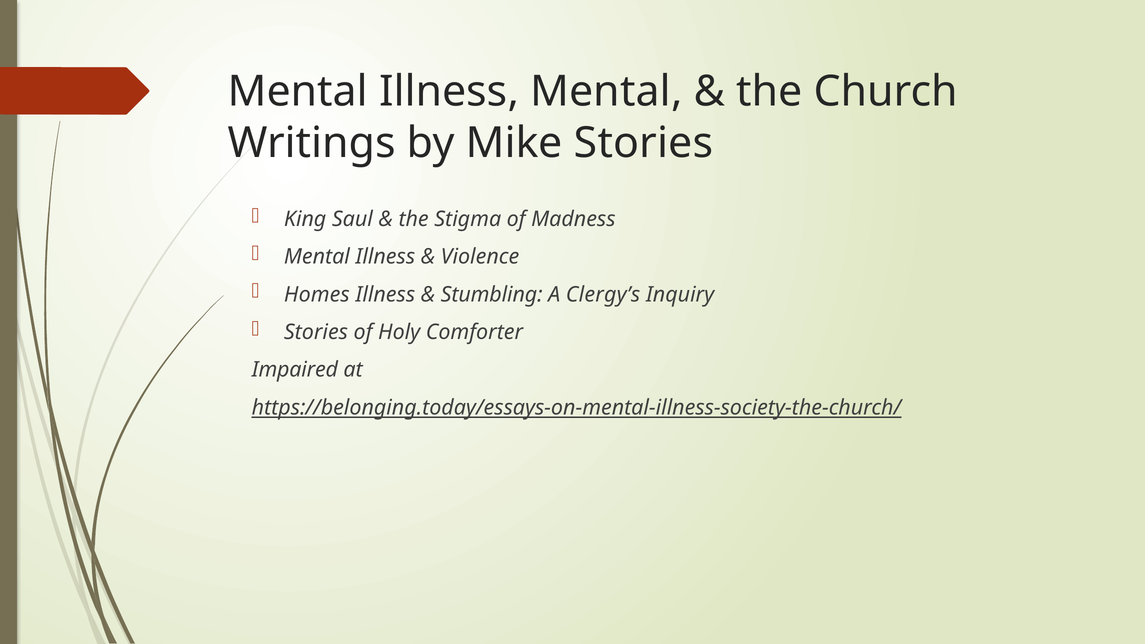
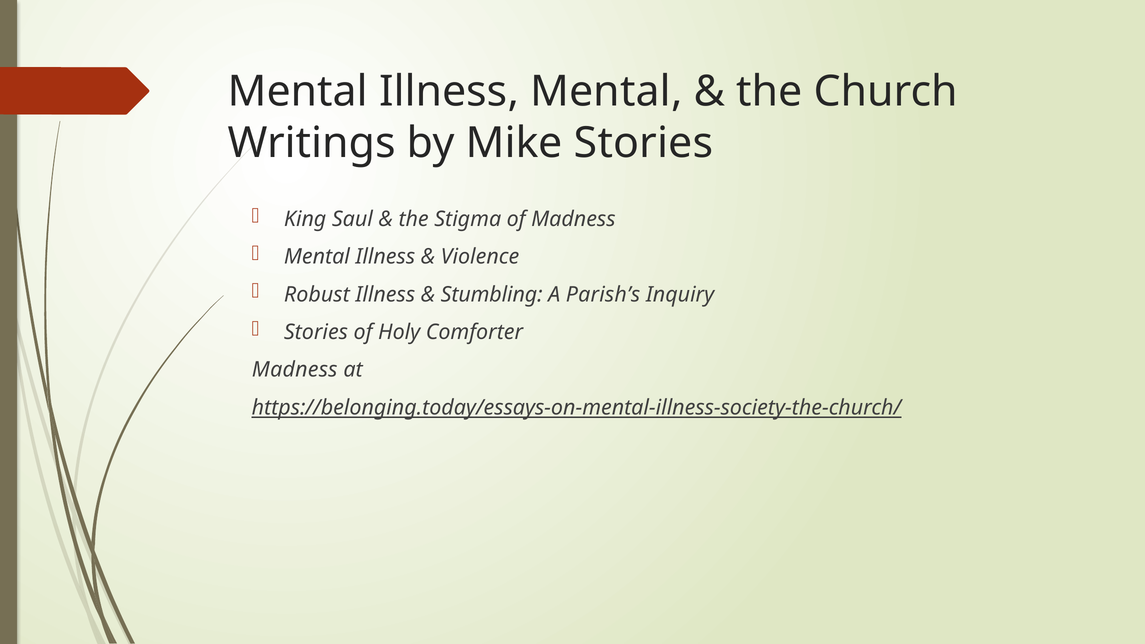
Homes: Homes -> Robust (317, 294)
Clergy’s: Clergy’s -> Parish’s (603, 294)
Impaired: Impaired -> Madness (295, 370)
